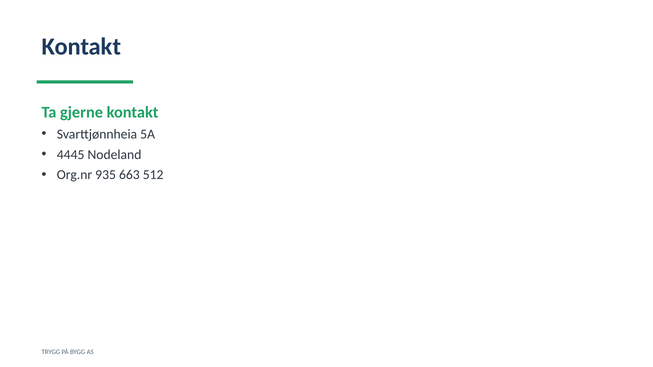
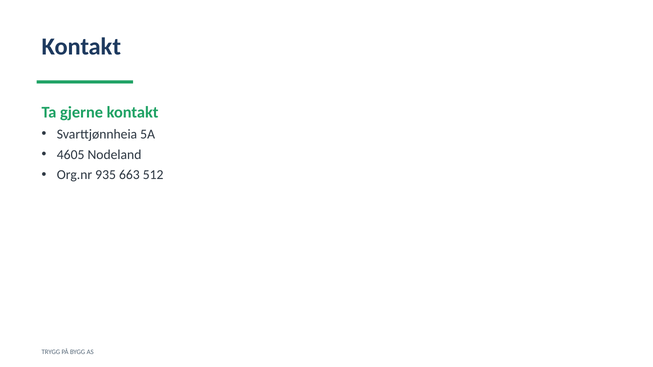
4445: 4445 -> 4605 (71, 155)
